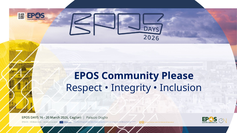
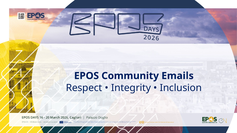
Please: Please -> Emails (178, 76)
